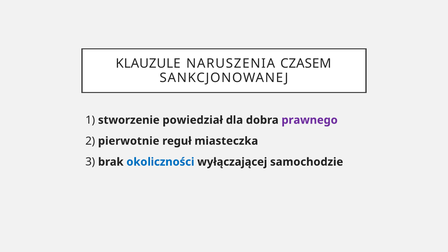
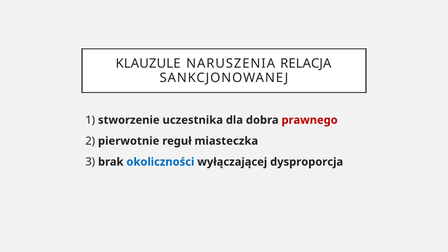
CZASEM: CZASEM -> RELACJA (306, 64)
powiedział: powiedział -> uczestnika (193, 120)
prawnego colour: purple -> red (310, 120)
samochodzie: samochodzie -> dysproporcja (307, 162)
